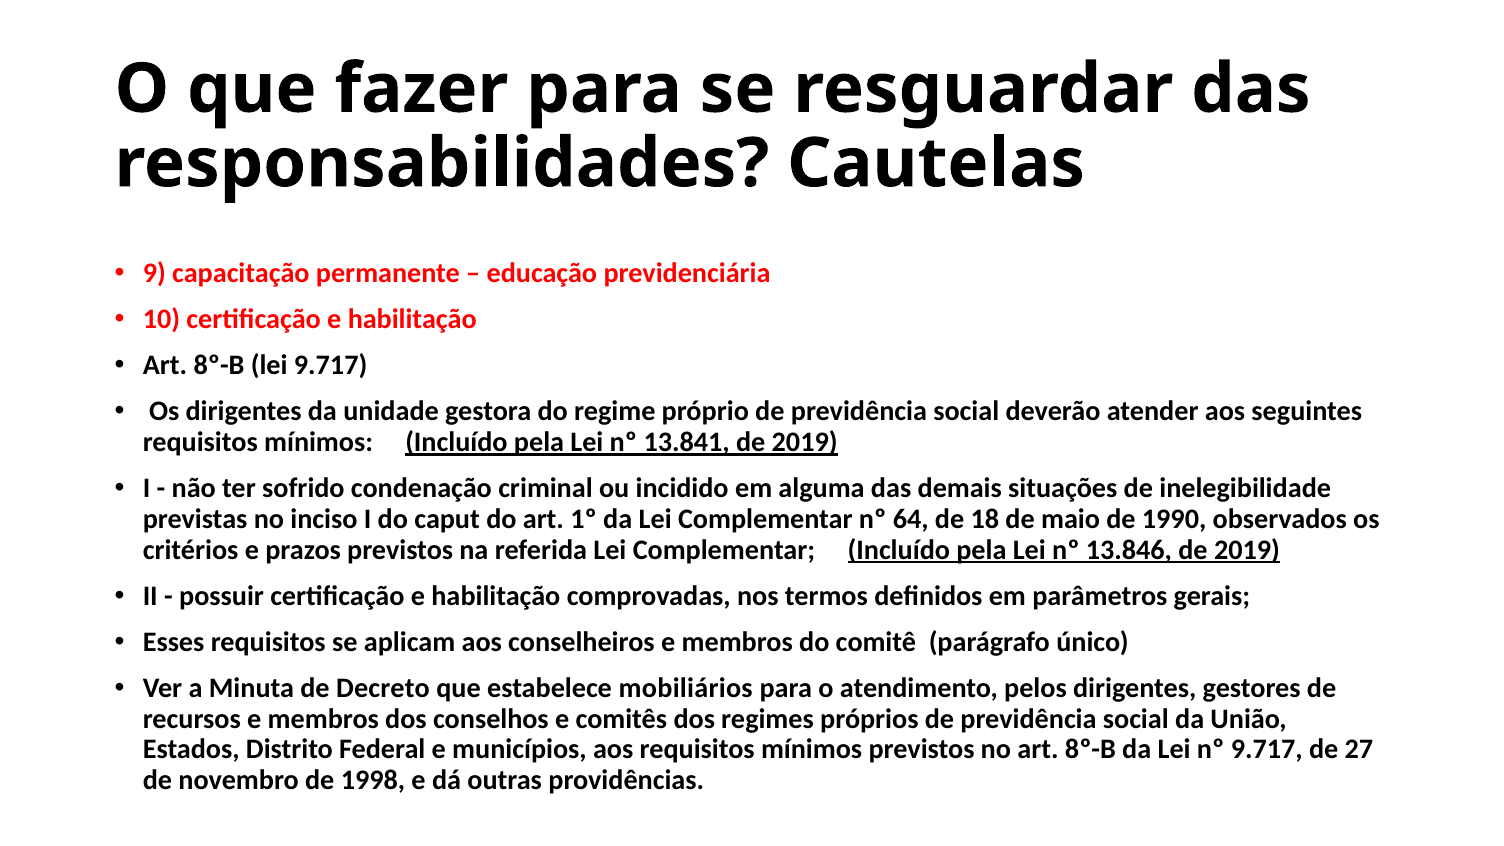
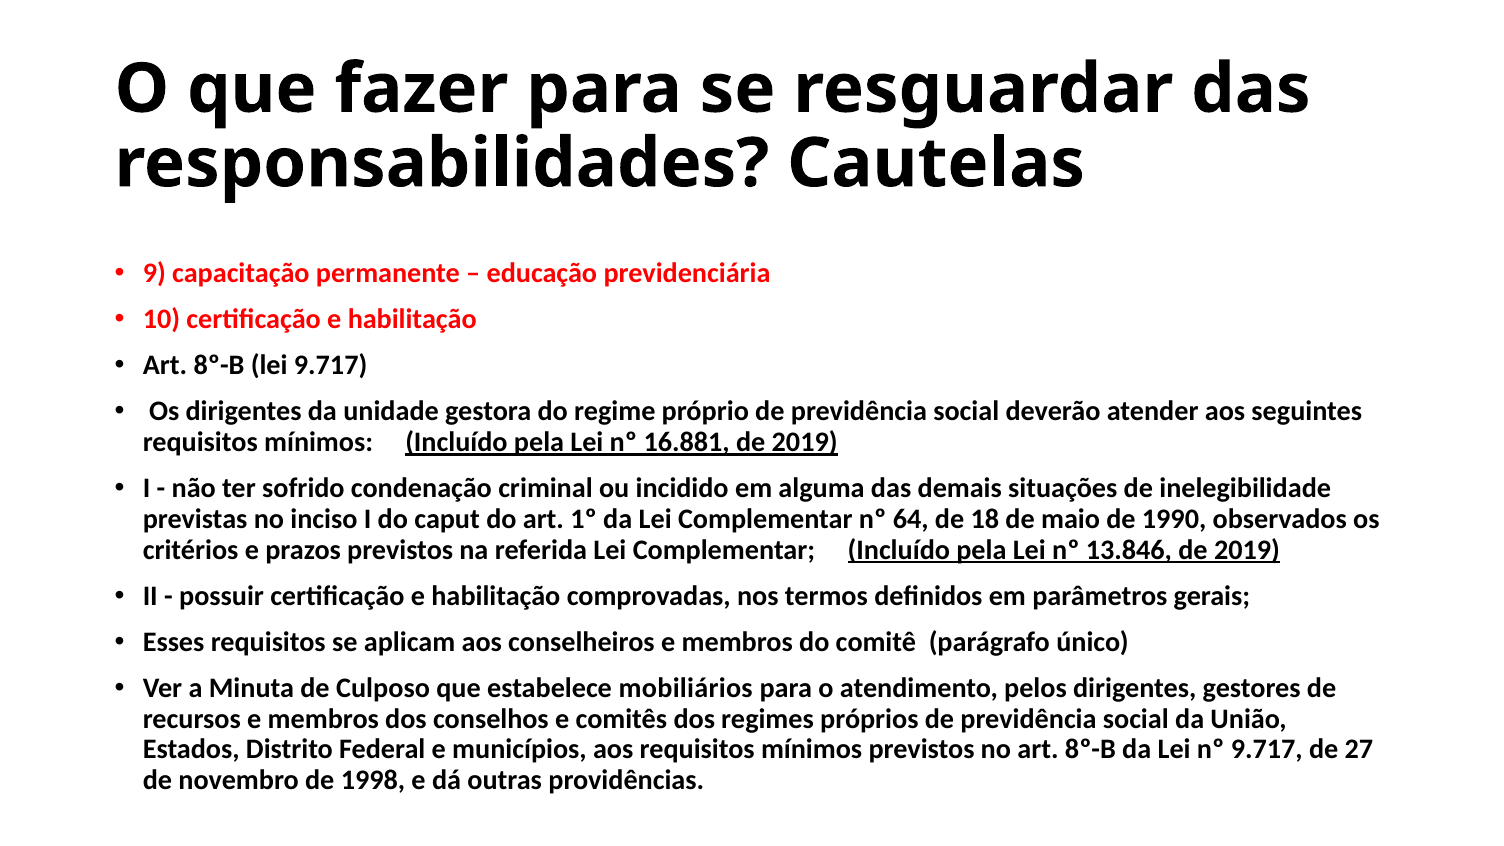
13.841: 13.841 -> 16.881 (687, 442)
Decreto: Decreto -> Culposo (383, 688)
